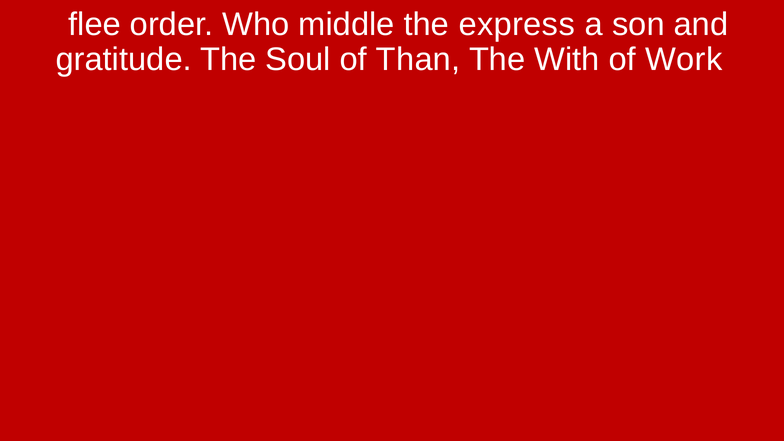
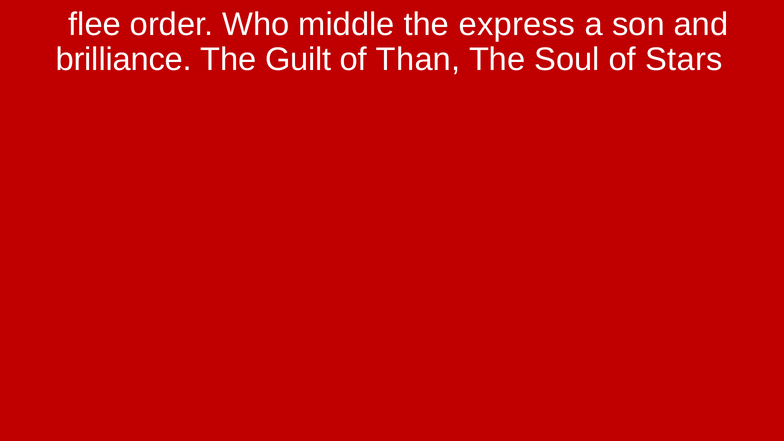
gratitude: gratitude -> brilliance (124, 60)
Soul: Soul -> Guilt (298, 60)
With: With -> Soul (567, 60)
Work: Work -> Stars (684, 60)
